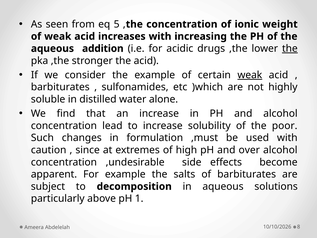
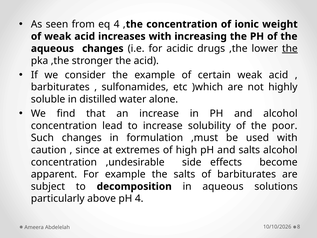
eq 5: 5 -> 4 (117, 24)
aqueous addition: addition -> changes (103, 49)
weak underline: present -> none (250, 75)
and over: over -> salts (249, 150)
pH 1: 1 -> 4 (139, 198)
